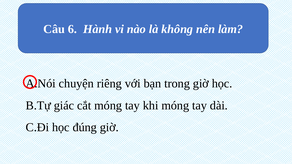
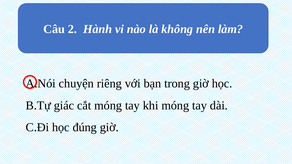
6: 6 -> 2 (72, 29)
